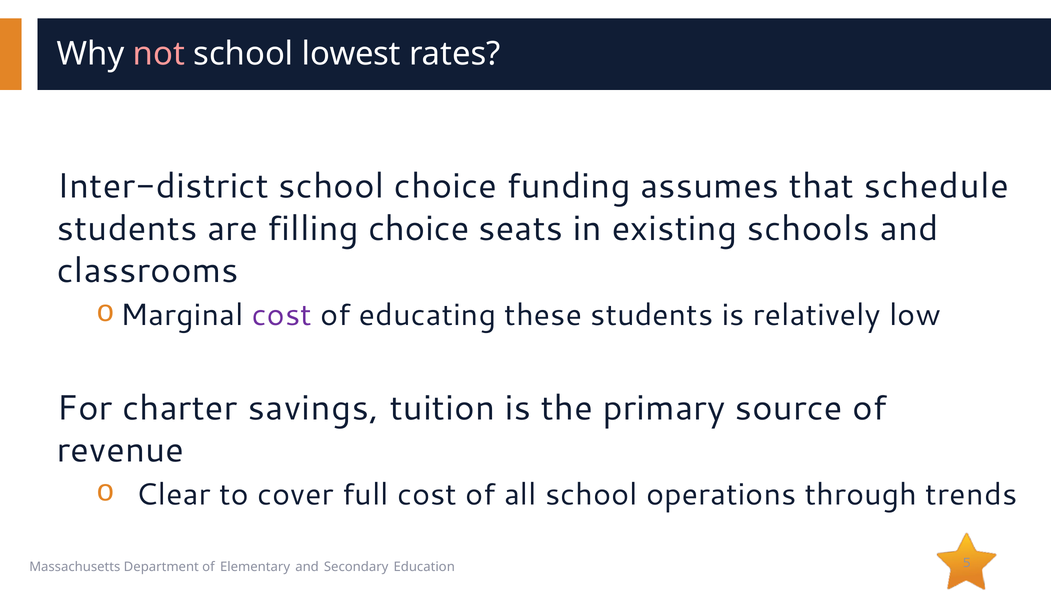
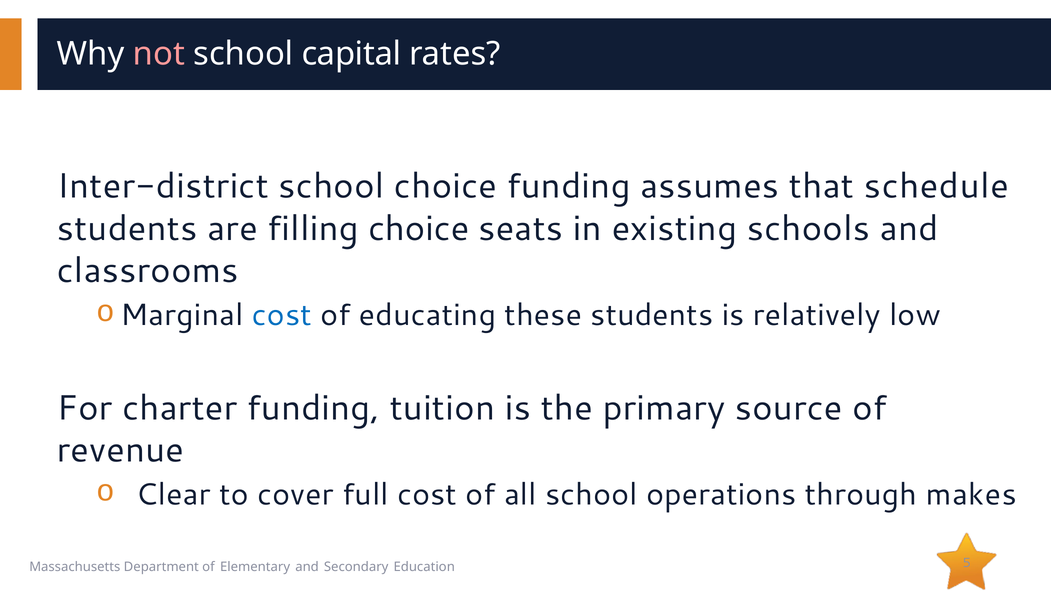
lowest: lowest -> capital (351, 54)
cost colour: purple -> blue (282, 315)
charter savings: savings -> funding (314, 408)
trends: trends -> makes (971, 495)
